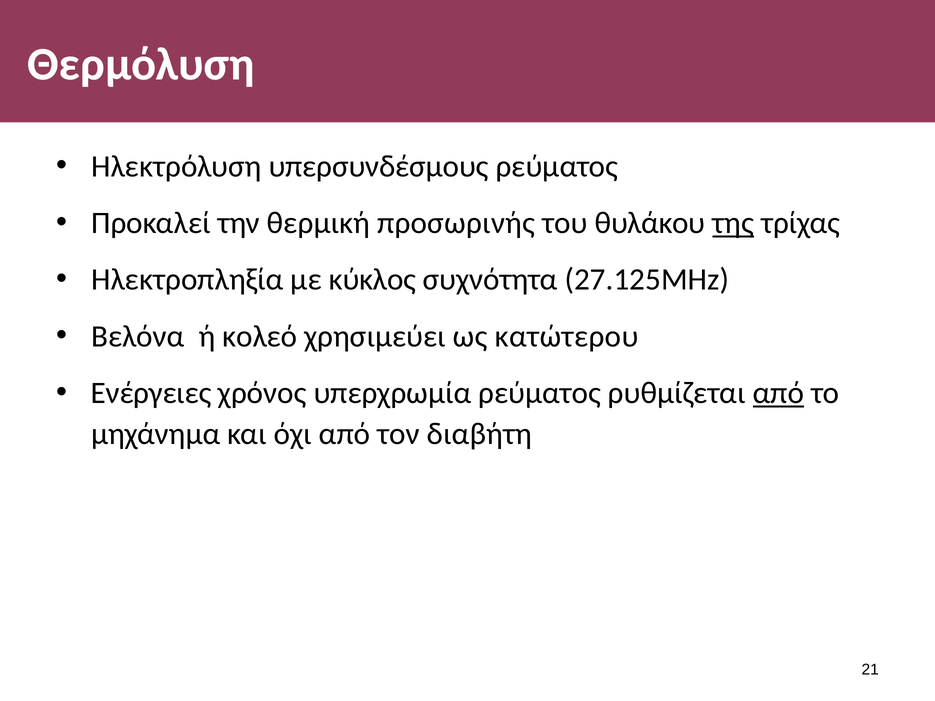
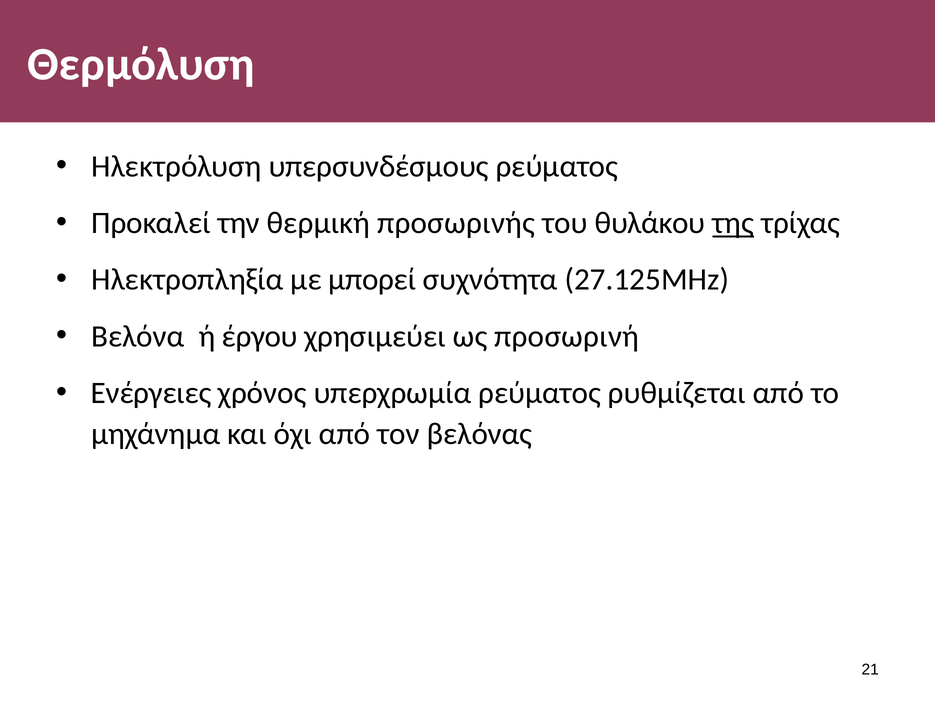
κύκλος: κύκλος -> μπορεί (372, 280)
κολεό: κολεό -> έργου (260, 336)
κατώτερου: κατώτερου -> προσωρινή (567, 336)
από underline: present -> none (778, 393)
διαβήτη: διαβήτη -> βελόνας (479, 434)
